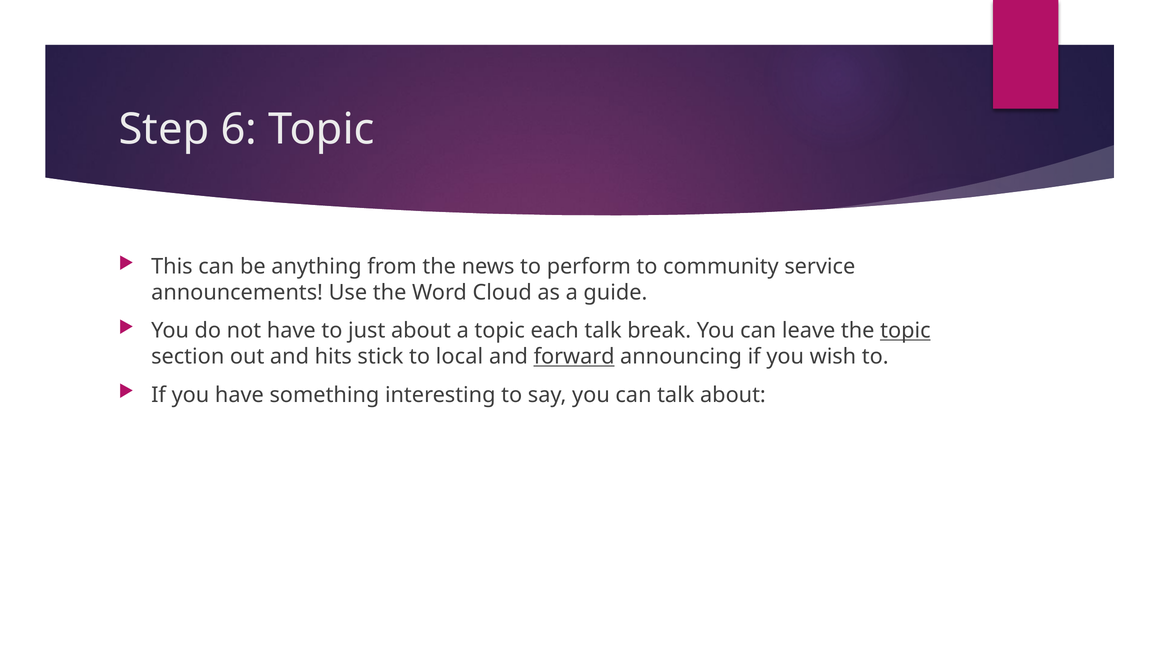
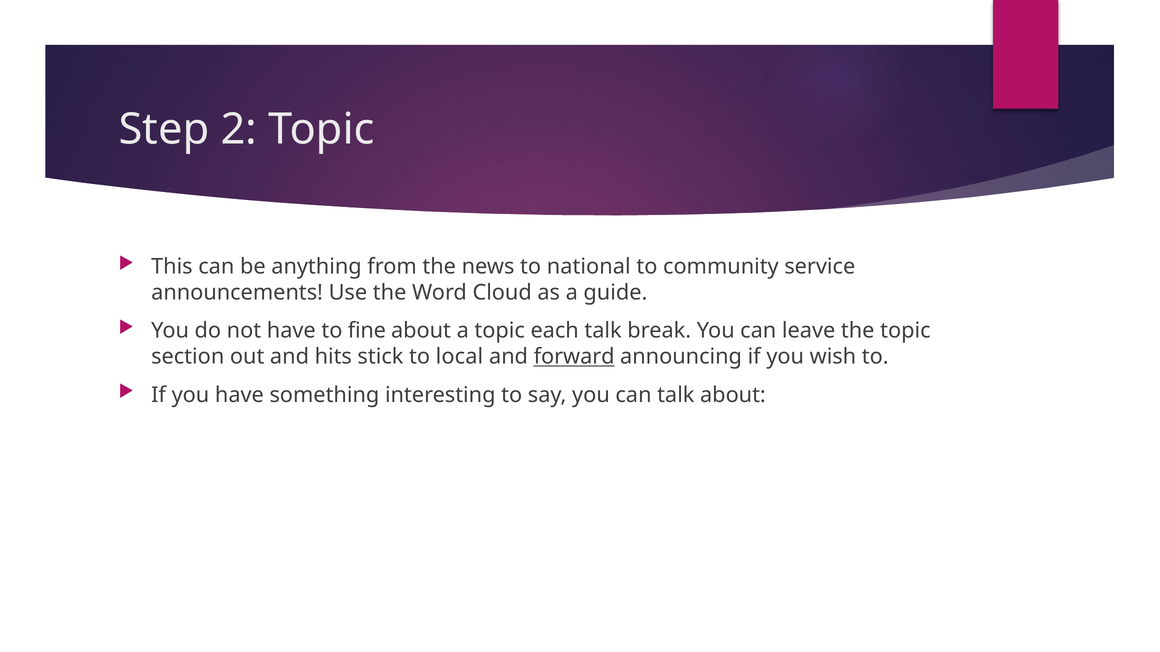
6: 6 -> 2 (239, 129)
perform: perform -> national (589, 267)
just: just -> fine (367, 331)
topic underline: present -> none (905, 331)
